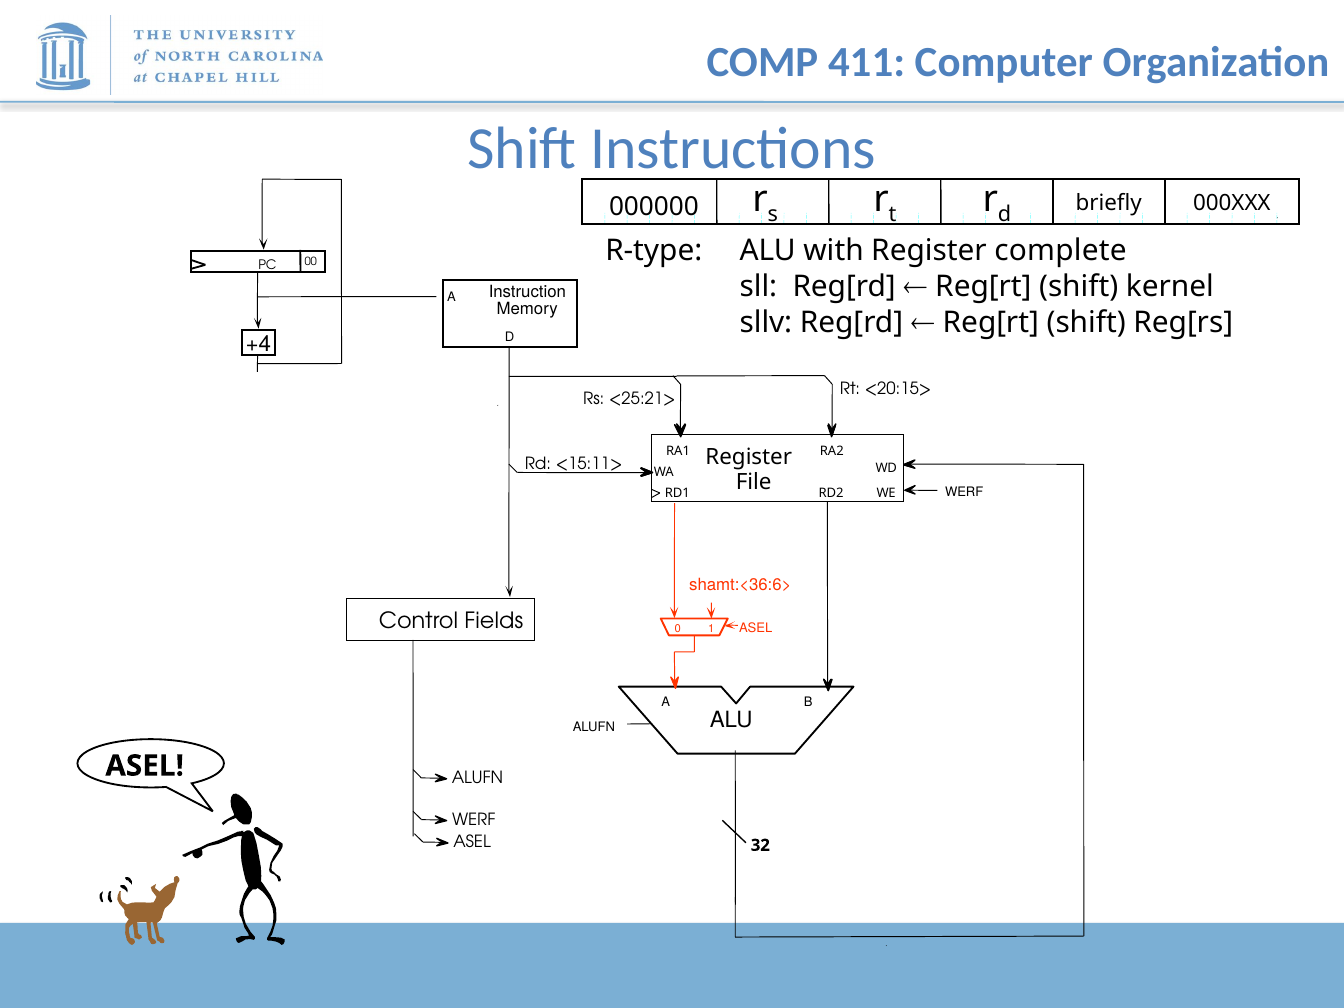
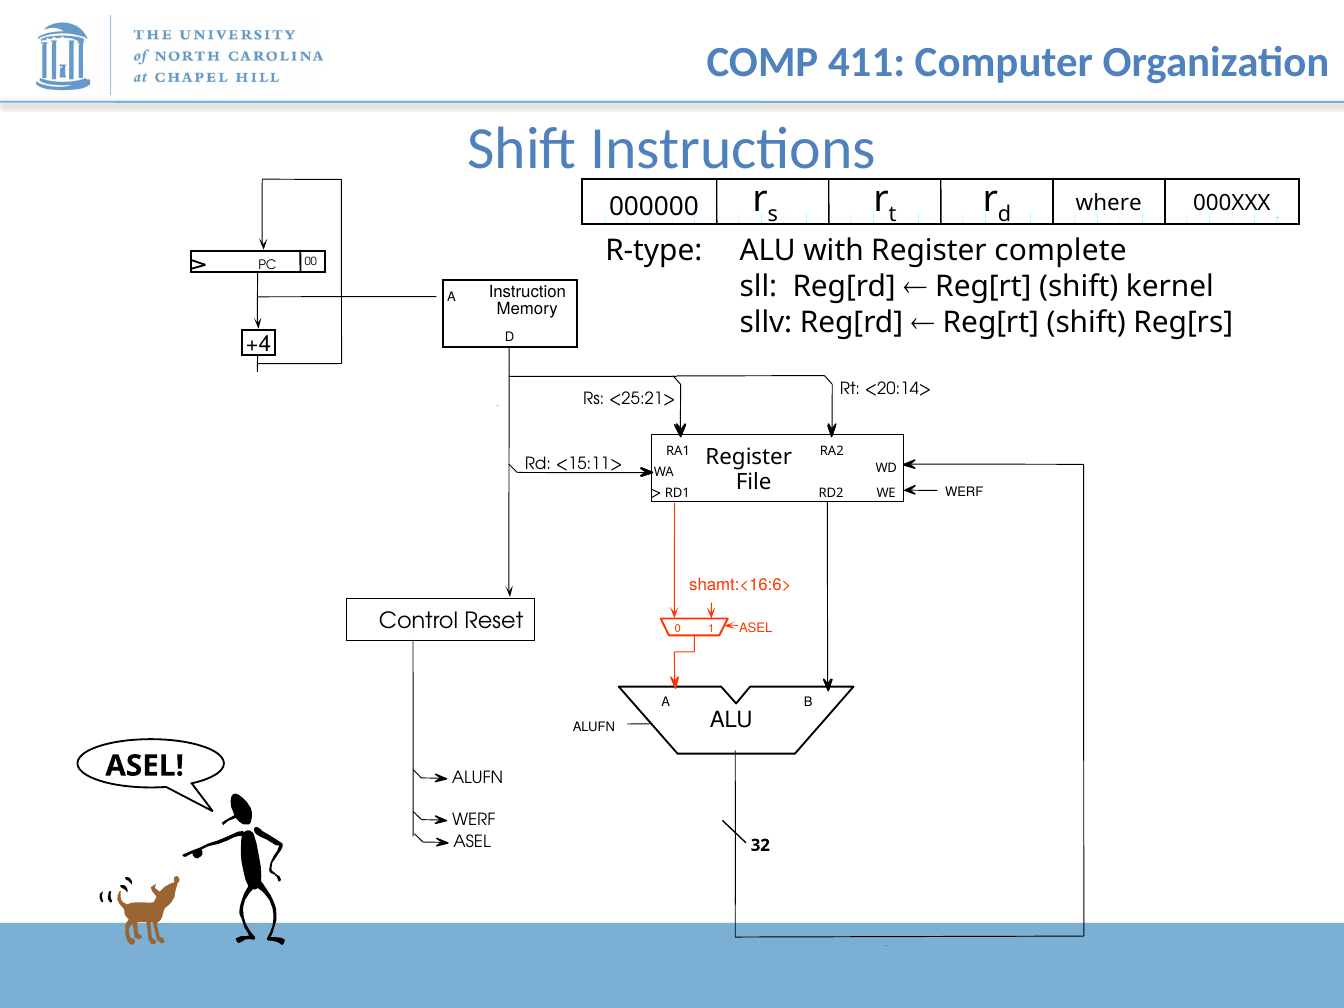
briefly: briefly -> where (1109, 203)
<20:15>: <20:15> -> <20:14> (898, 389)
shamt:<36:6>: shamt:<36:6> -> shamt:<16:6> (740, 585)
Fields: Fields -> Reset (494, 621)
